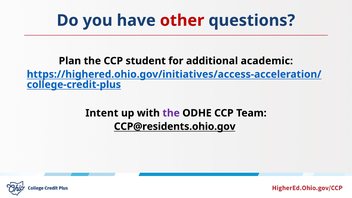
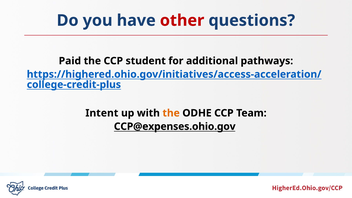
Plan: Plan -> Paid (70, 61)
academic: academic -> pathways (267, 61)
the colour: purple -> orange (171, 113)
CCP@residents.ohio.gov: CCP@residents.ohio.gov -> CCP@expenses.ohio.gov (175, 126)
